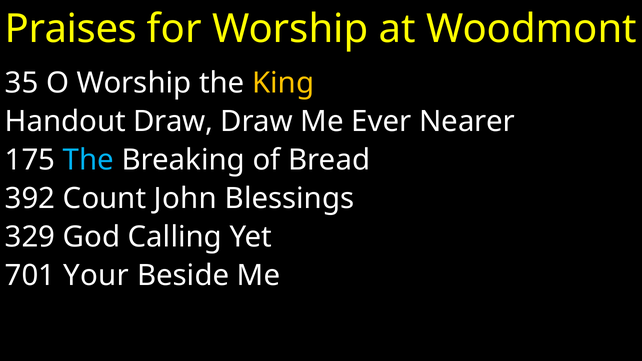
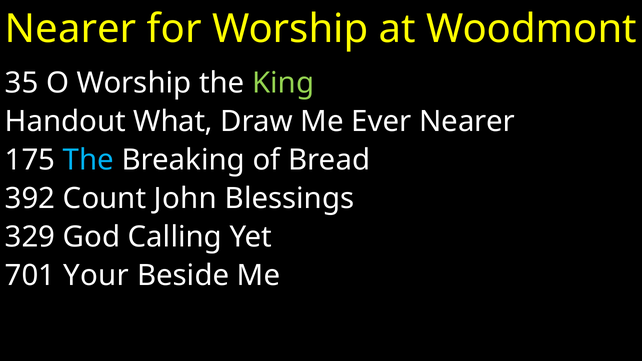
Praises: Praises -> Nearer (71, 29)
King colour: yellow -> light green (283, 83)
Handout Draw: Draw -> What (173, 121)
